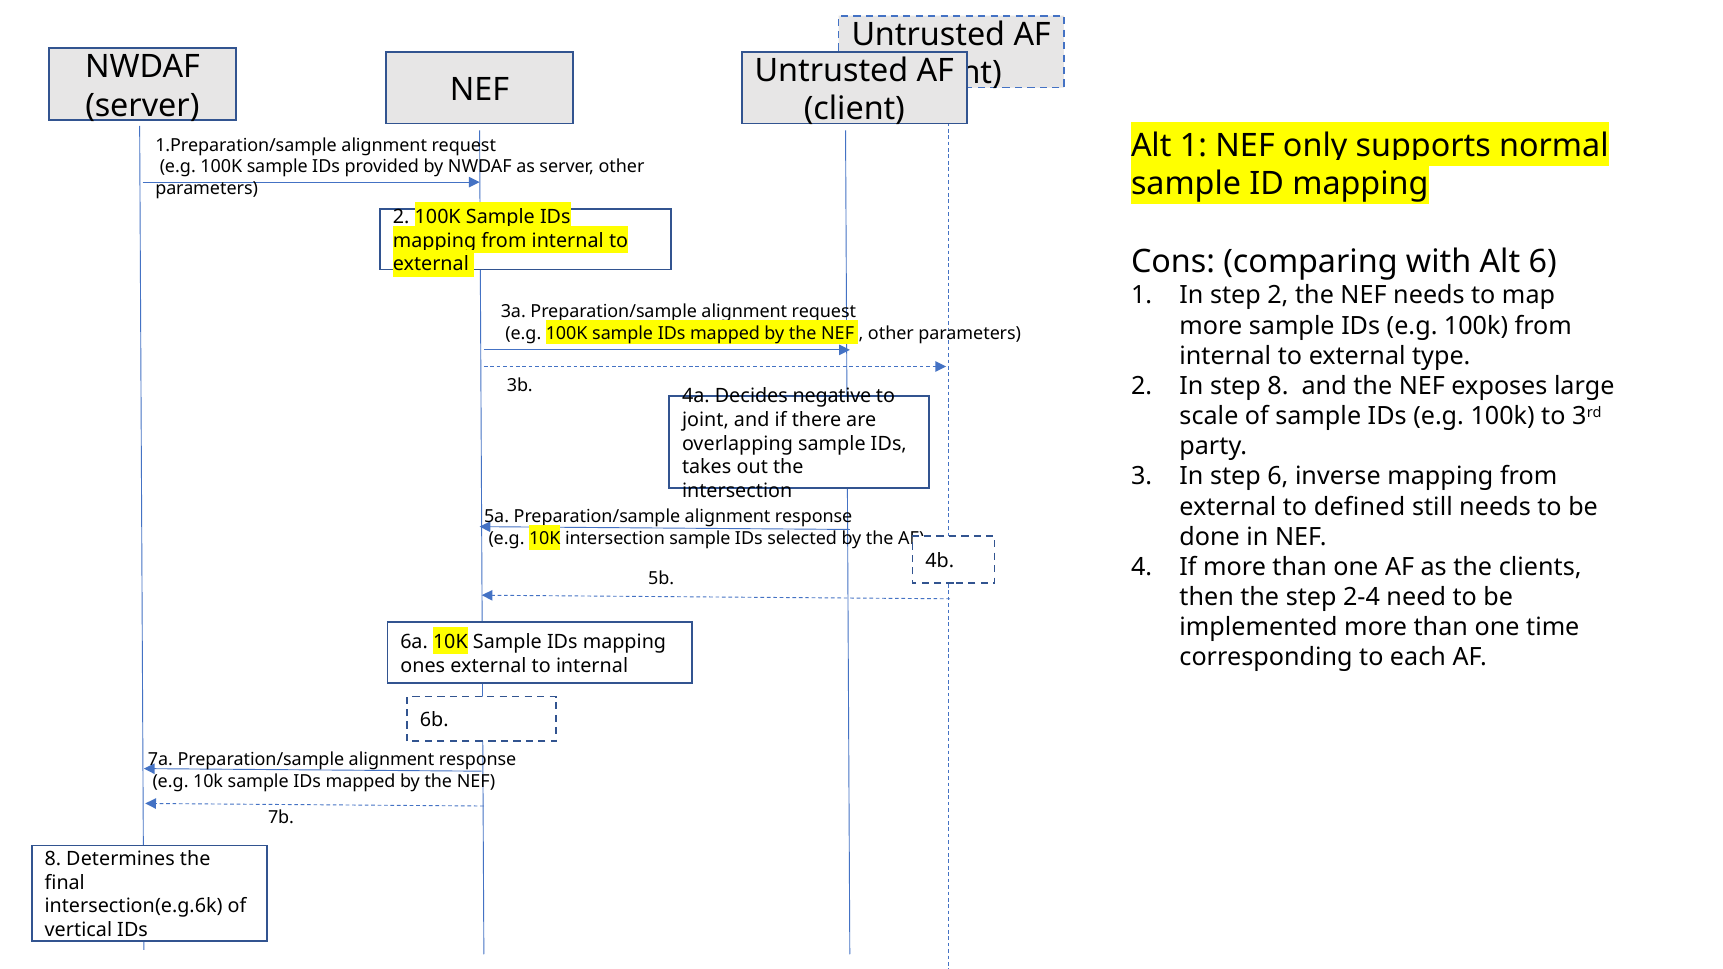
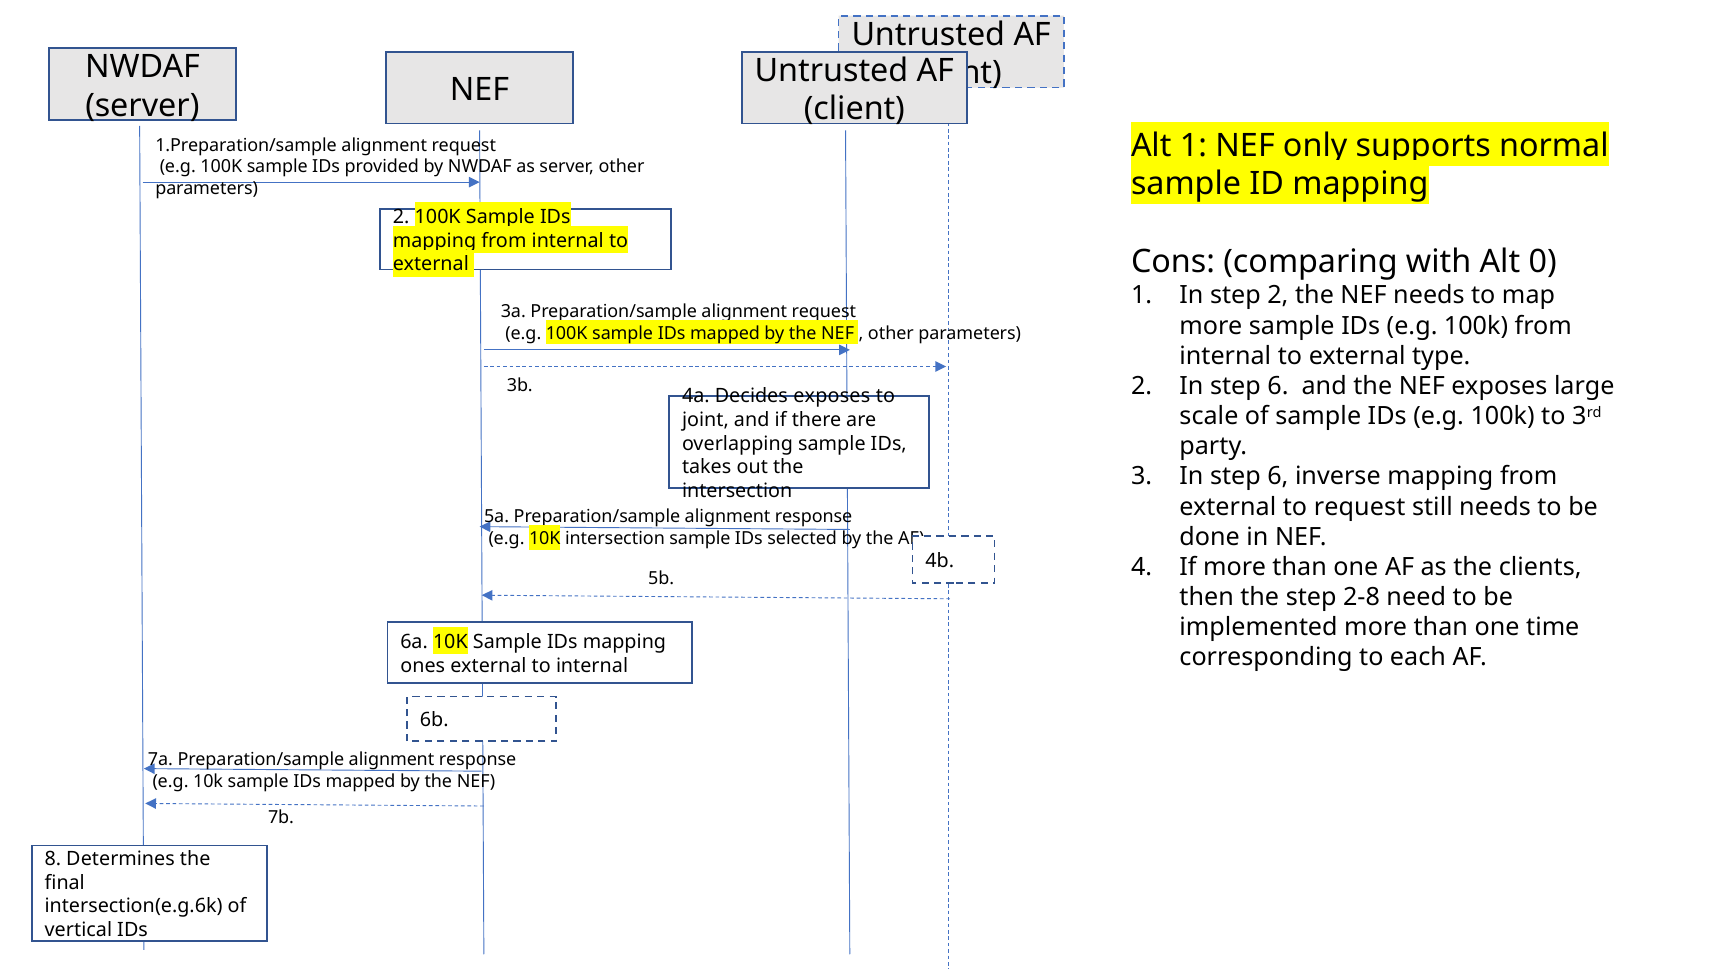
Alt 6: 6 -> 0 (1543, 262)
2 In step 8: 8 -> 6 (1278, 386)
Decides negative: negative -> exposes (832, 396)
to defined: defined -> request (1360, 507)
2-4: 2-4 -> 2-8 (1361, 597)
